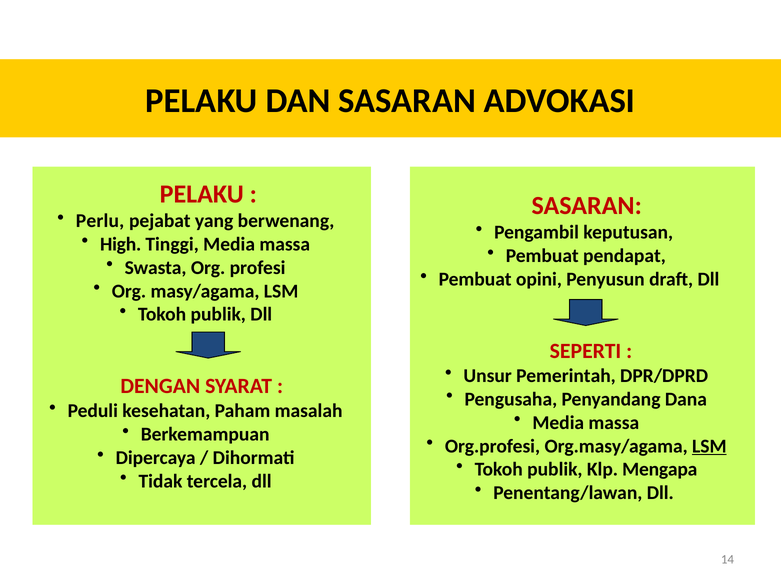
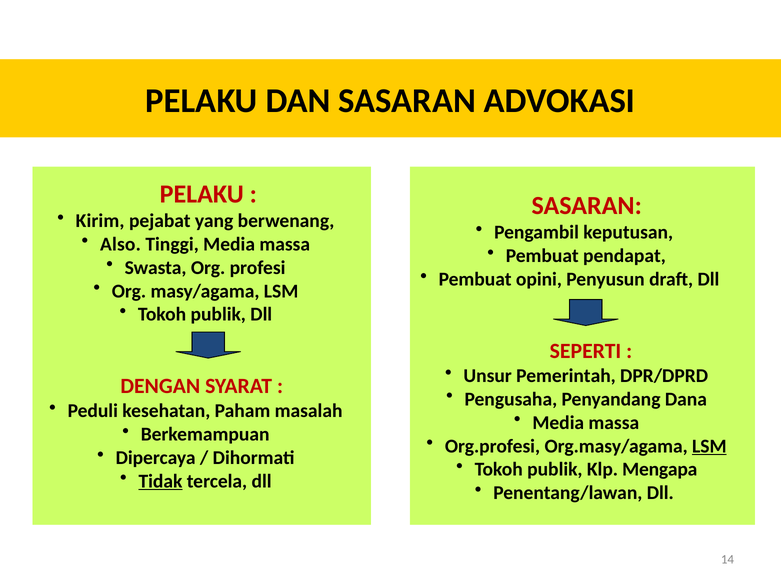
Perlu: Perlu -> Kirim (100, 221)
High: High -> Also (120, 244)
Tidak underline: none -> present (160, 481)
